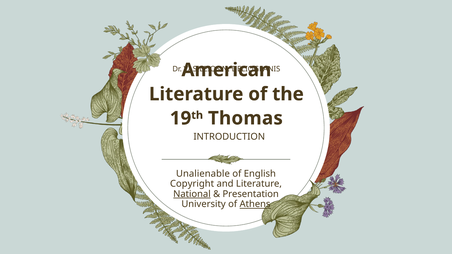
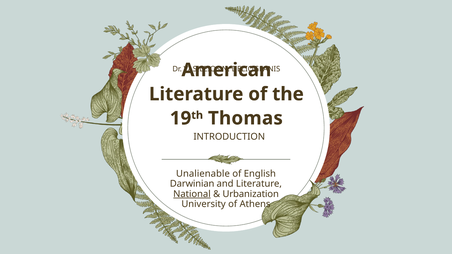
Copyright: Copyright -> Darwinian (192, 184)
Presentation: Presentation -> Urbanization (251, 194)
Athens underline: present -> none (255, 204)
